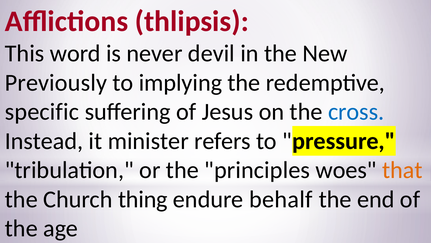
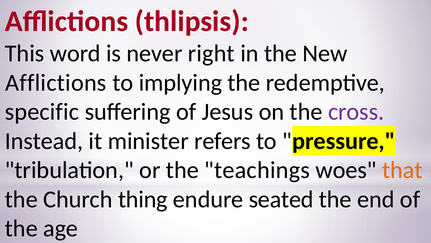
devil: devil -> right (211, 53)
Previously: Previously -> Afflictions (56, 83)
cross colour: blue -> purple (356, 112)
principles: principles -> teachings (257, 170)
behalf: behalf -> seated (281, 199)
